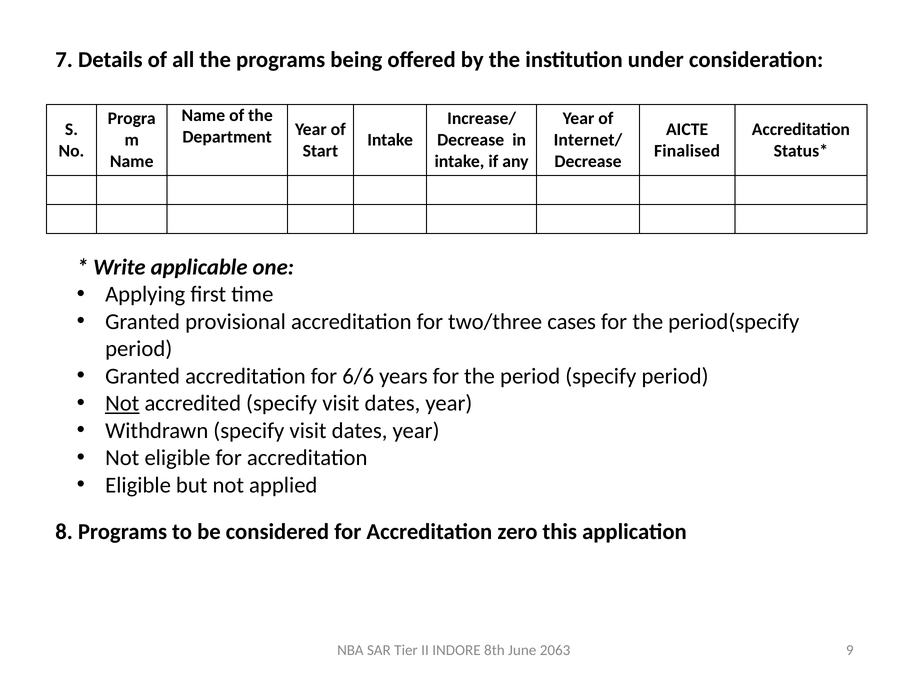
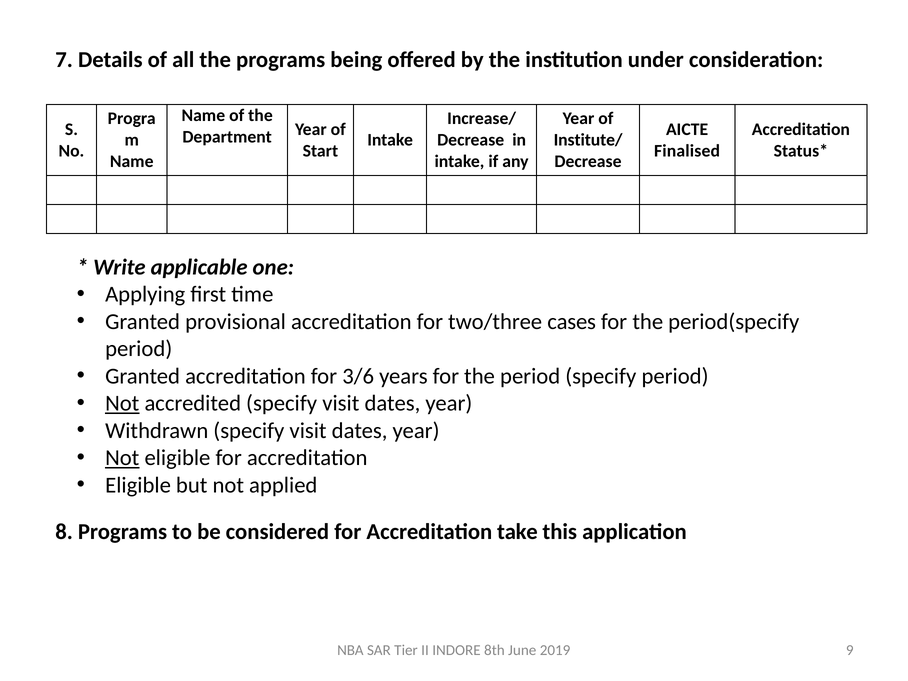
Internet/: Internet/ -> Institute/ (588, 140)
6/6: 6/6 -> 3/6 (358, 376)
Not underline: none -> present (122, 458)
zero: zero -> take (517, 532)
2063: 2063 -> 2019 (555, 650)
